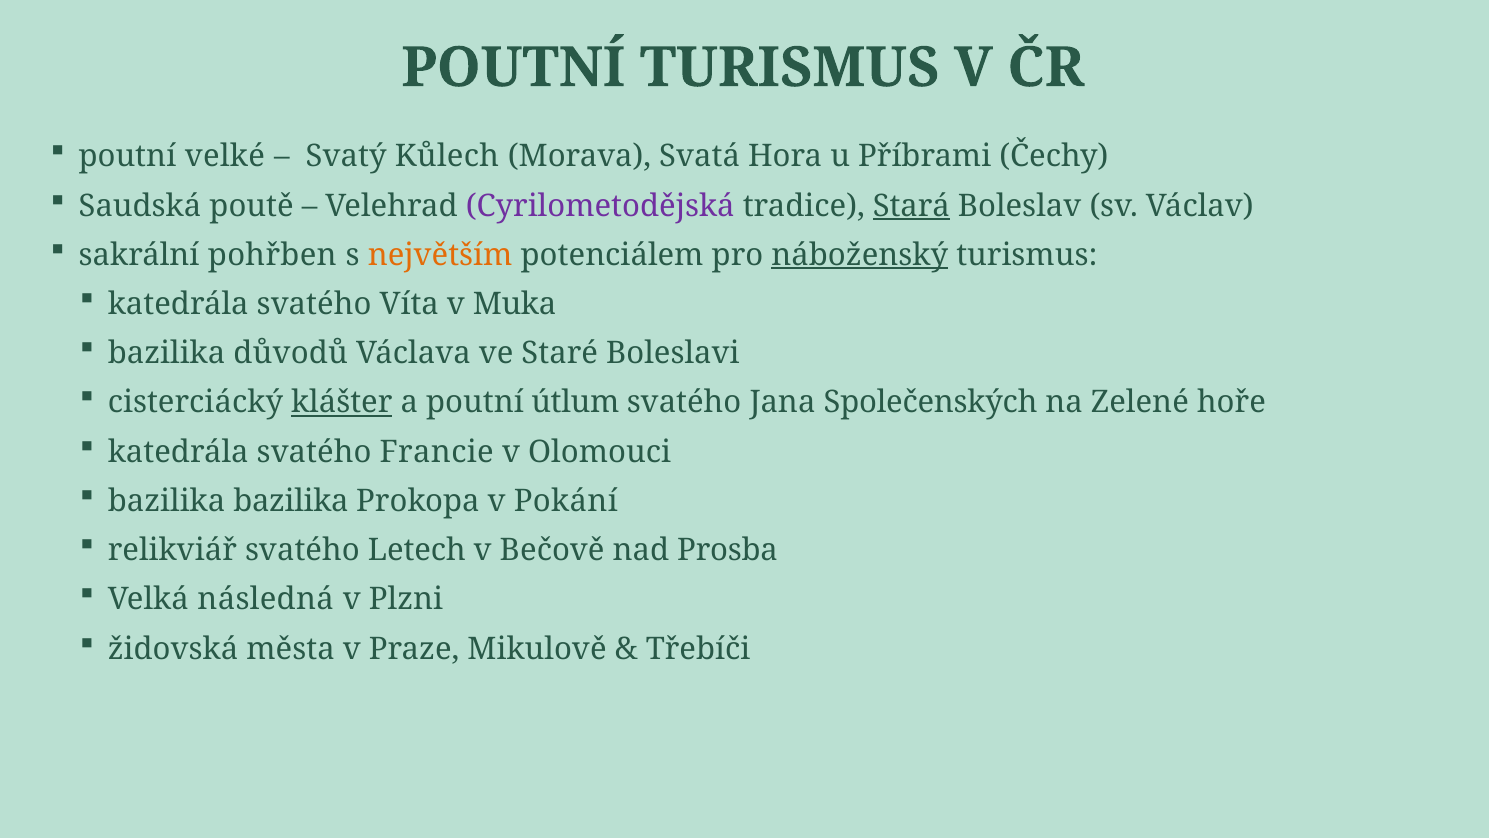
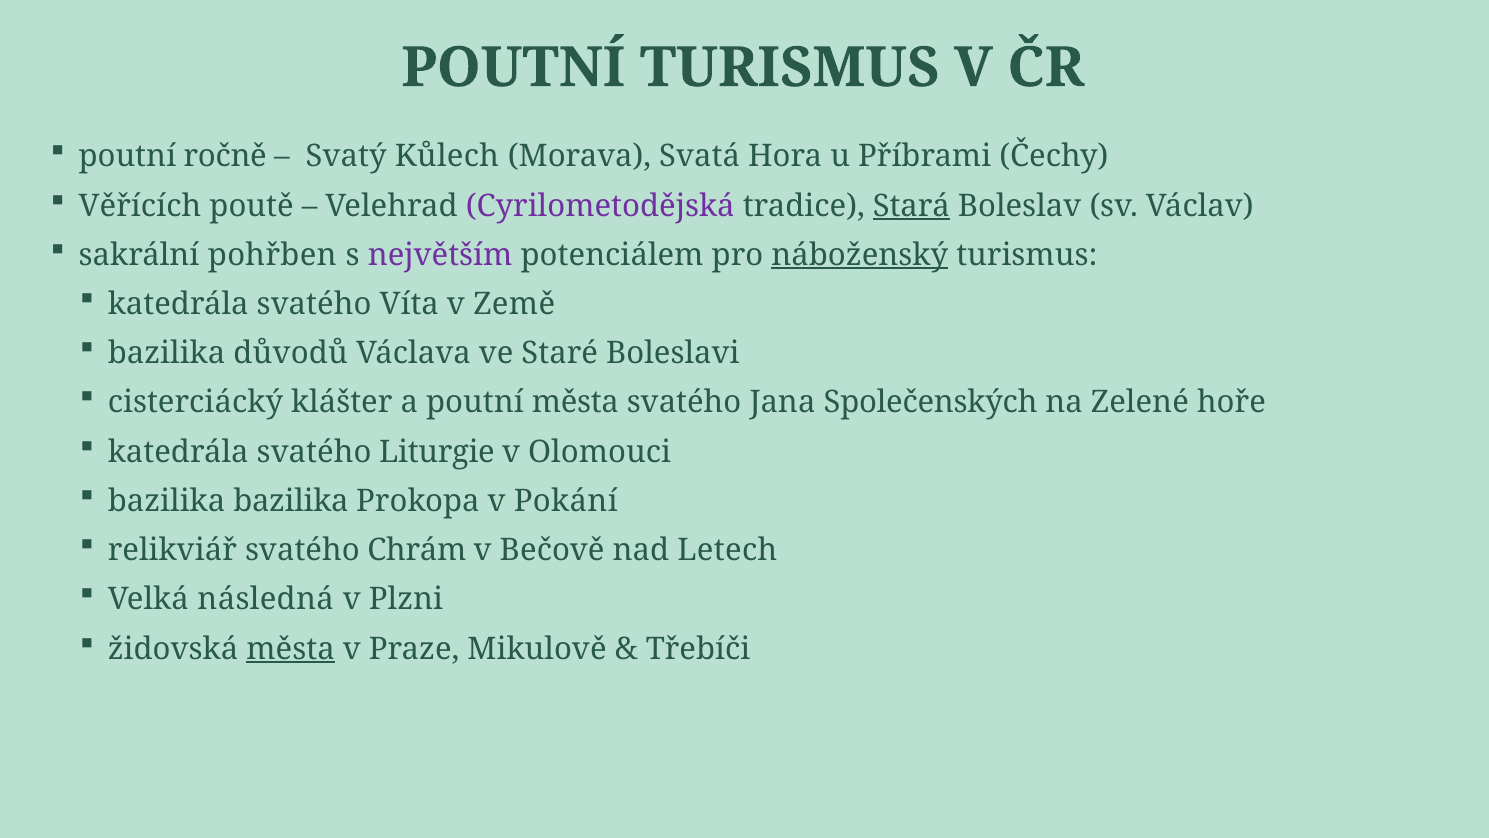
velké: velké -> ročně (225, 157)
Saudská: Saudská -> Věřících (140, 206)
největším colour: orange -> purple (440, 255)
Muka: Muka -> Země (514, 304)
klášter underline: present -> none (342, 403)
poutní útlum: útlum -> města (575, 403)
Francie: Francie -> Liturgie (437, 452)
Letech: Letech -> Chrám (417, 550)
Prosba: Prosba -> Letech (727, 550)
města underline: none -> present (291, 649)
